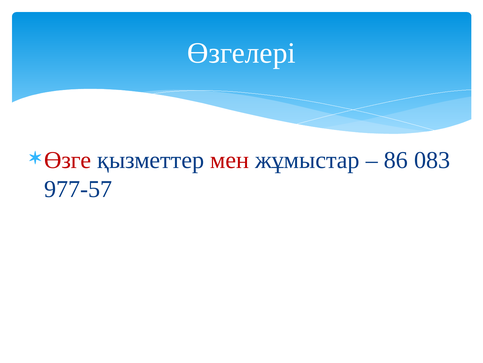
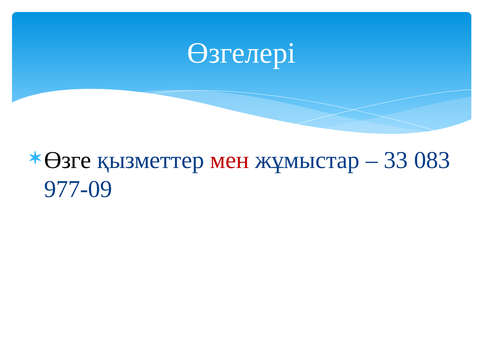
Өзге colour: red -> black (68, 160)
86: 86 -> 33 (396, 160)
977-57: 977-57 -> 977-09 (78, 189)
